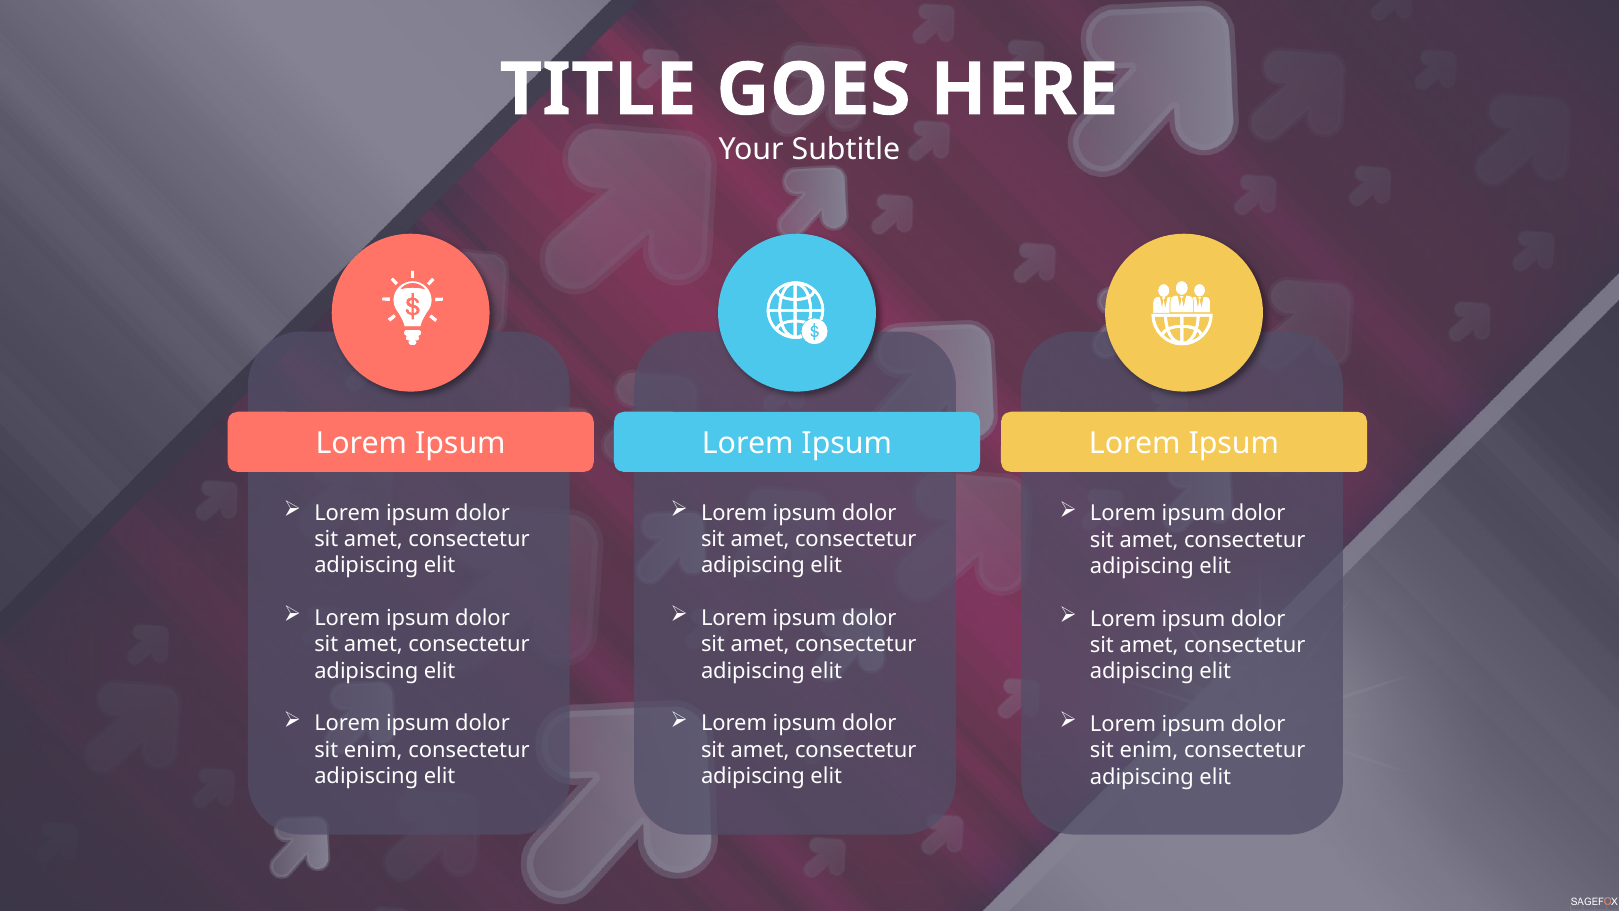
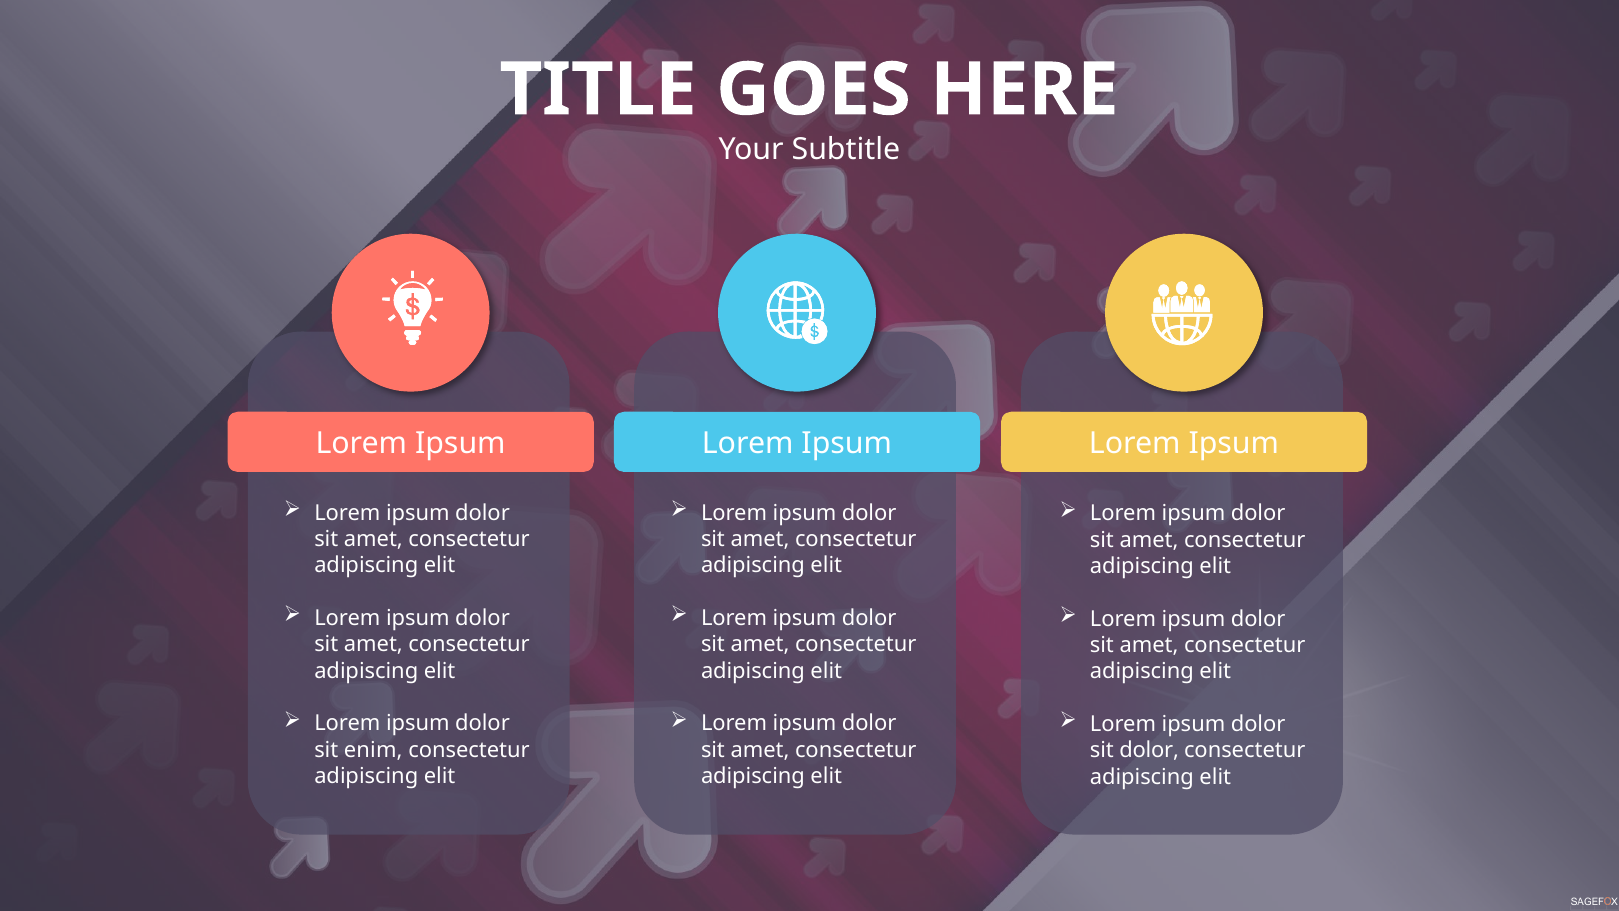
enim: enim -> dolor (1149, 750)
